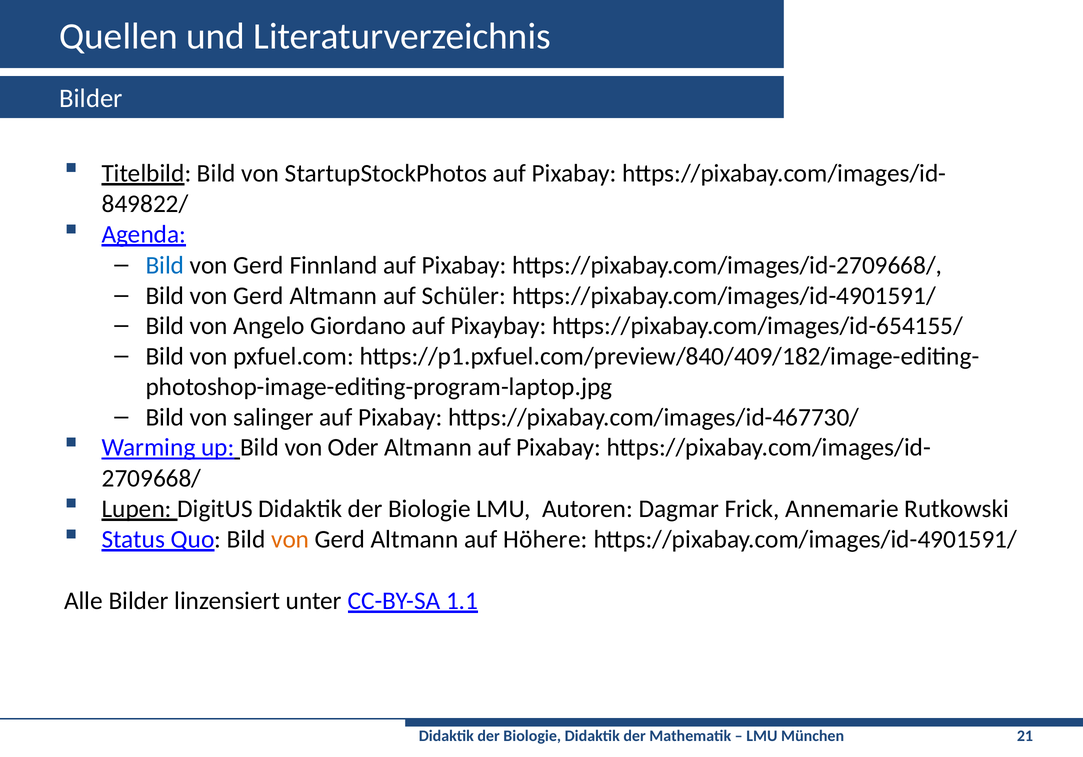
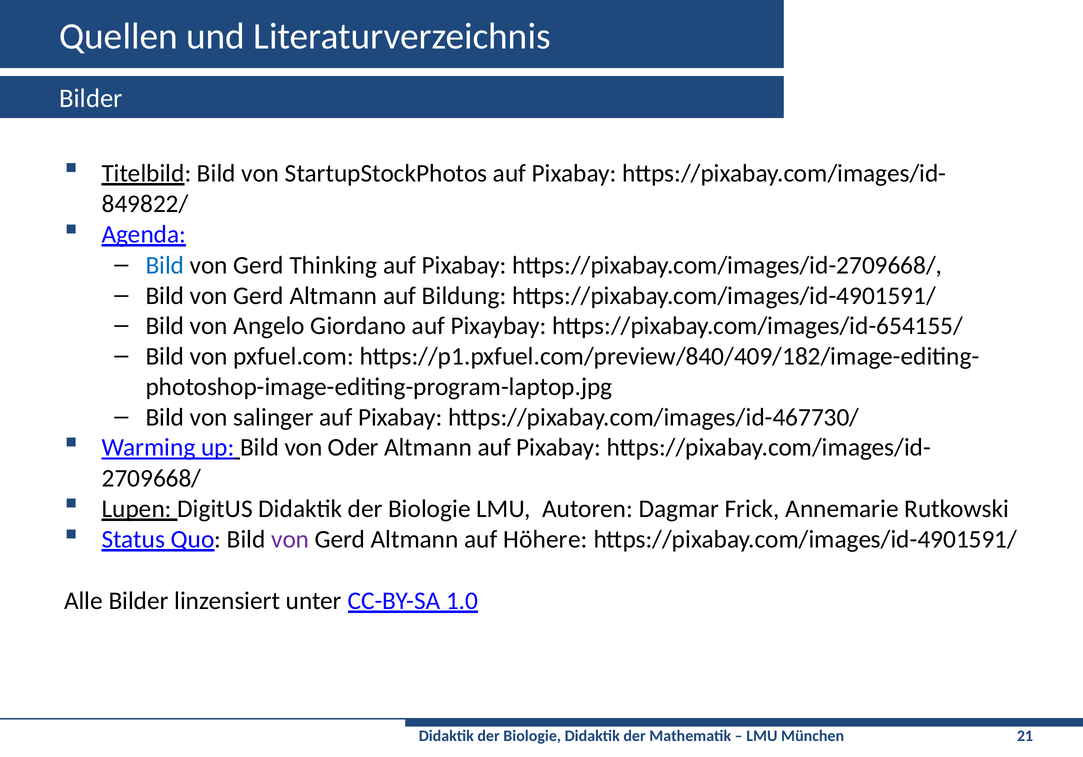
Finnland: Finnland -> Thinking (333, 265)
Schüler: Schüler -> Bildung (464, 296)
von colour: orange -> purple (290, 540)
1.1: 1.1 -> 1.0 (462, 601)
